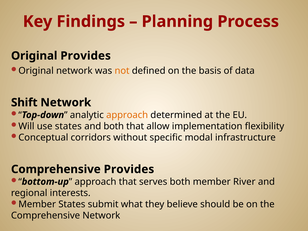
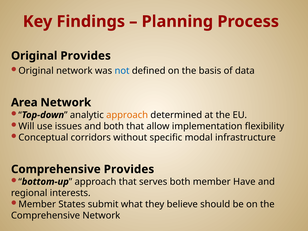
not colour: orange -> blue (122, 71)
Shift: Shift -> Area (24, 103)
use states: states -> issues (68, 126)
River: River -> Have (244, 182)
